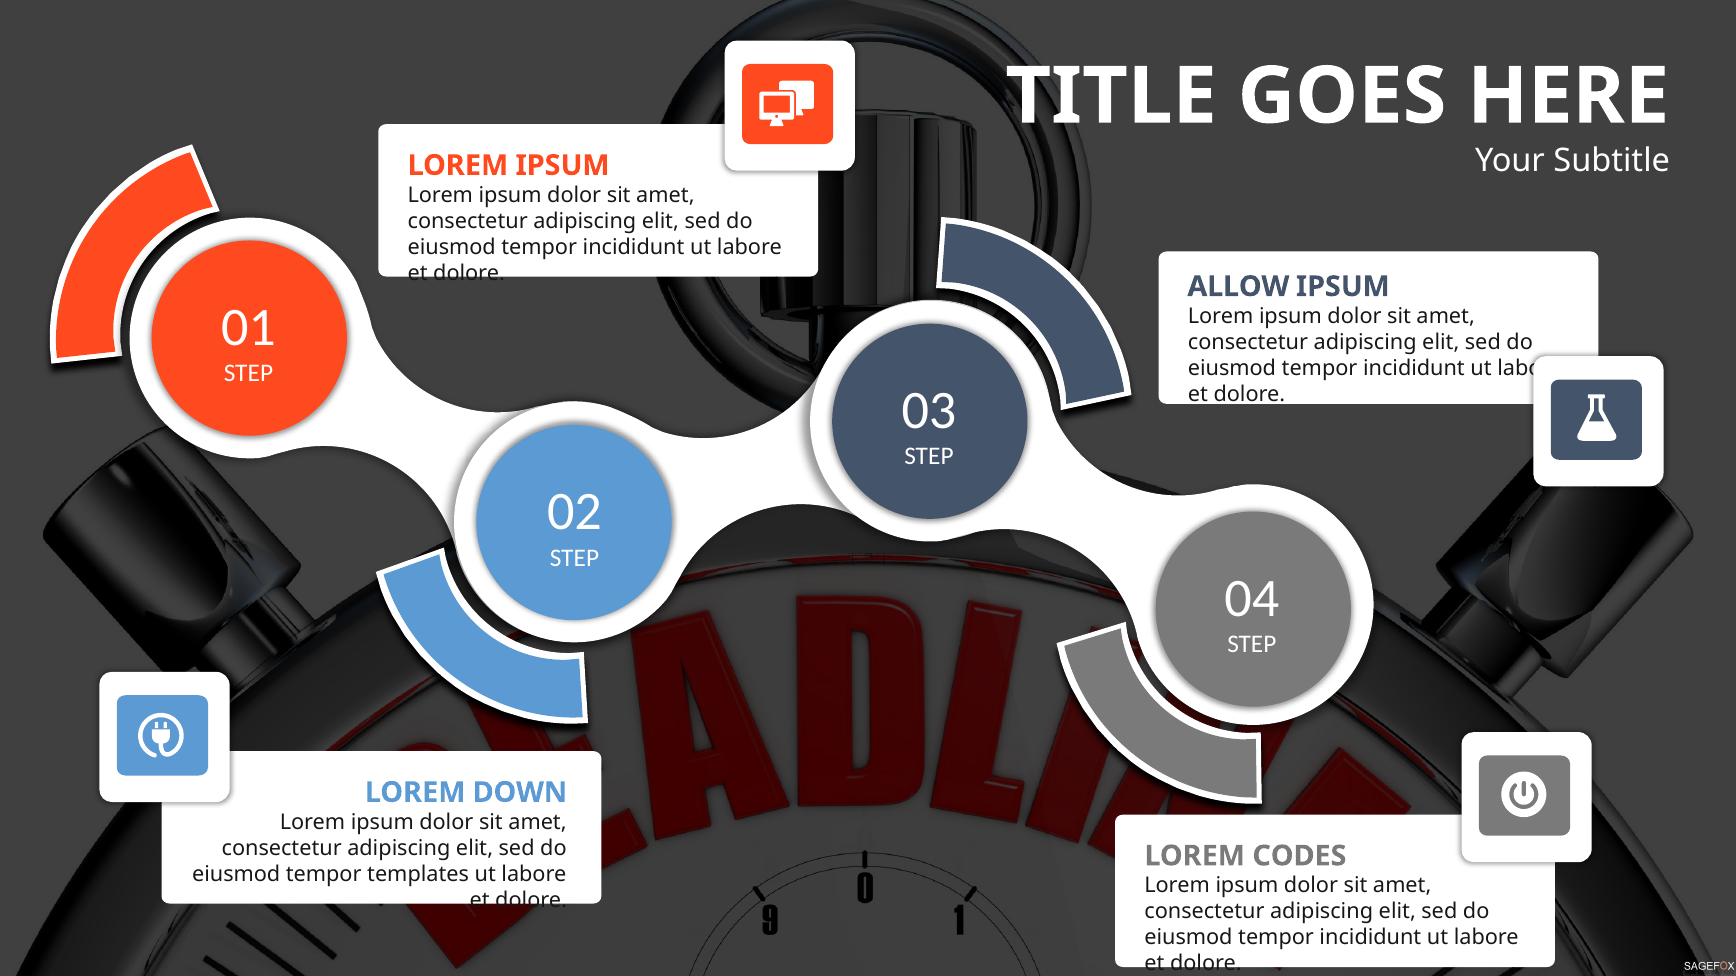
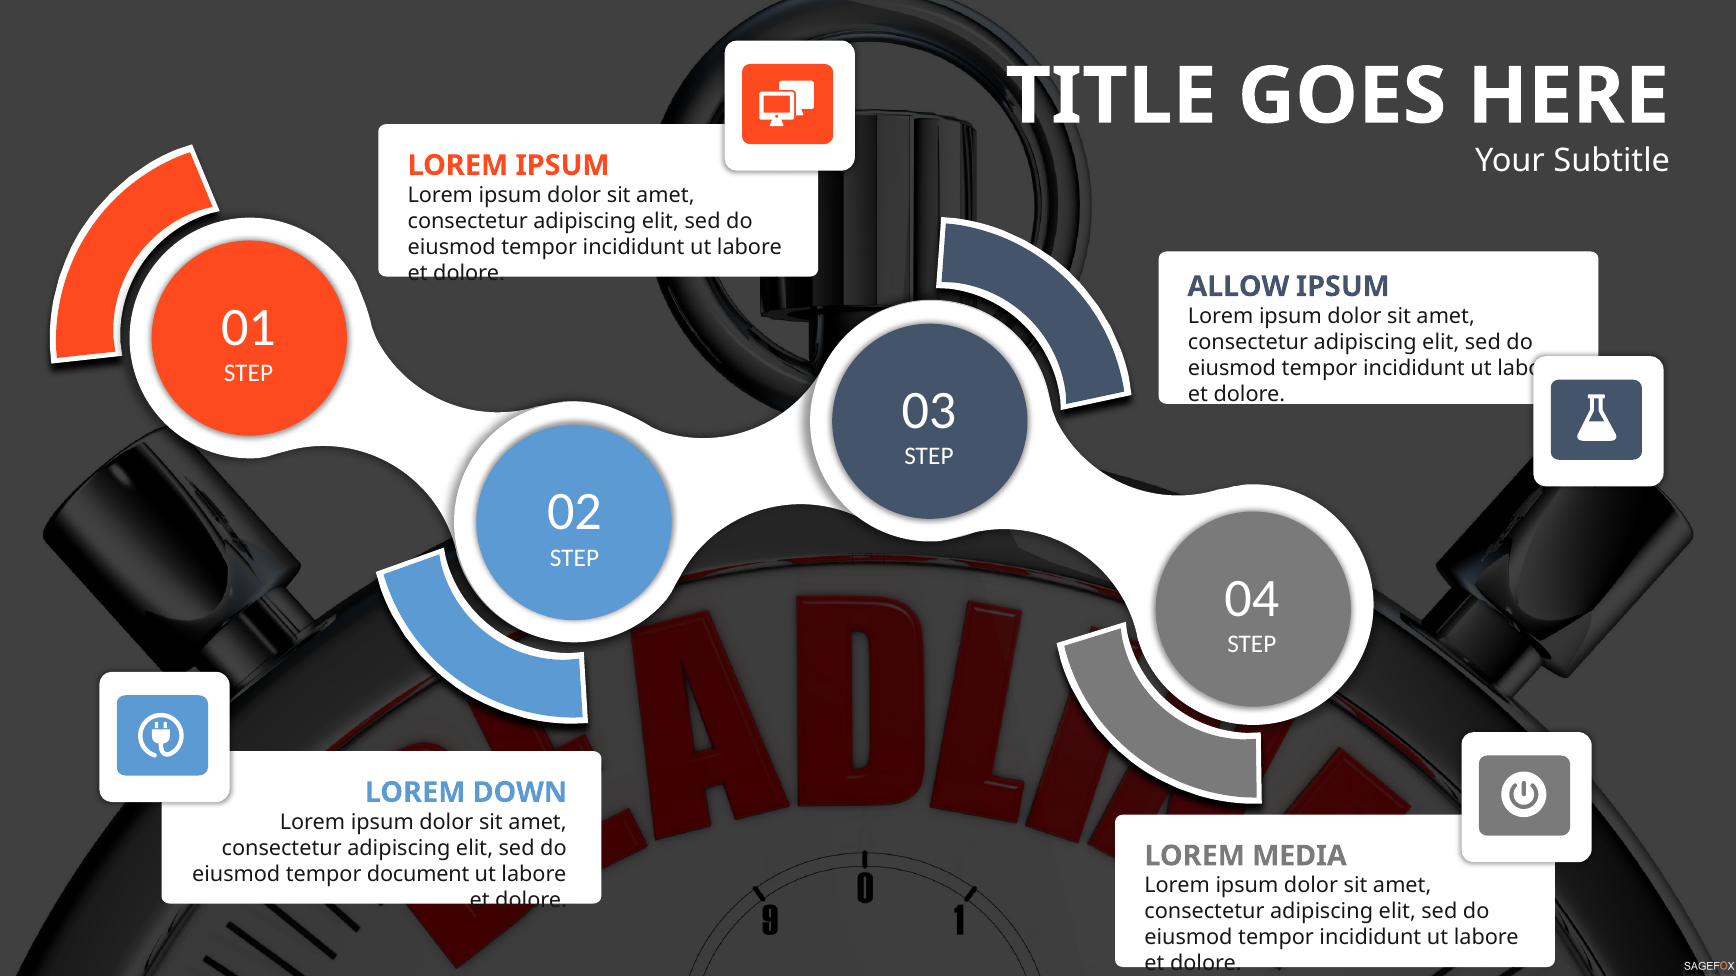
CODES: CODES -> MEDIA (1299, 856)
templates: templates -> document (418, 875)
